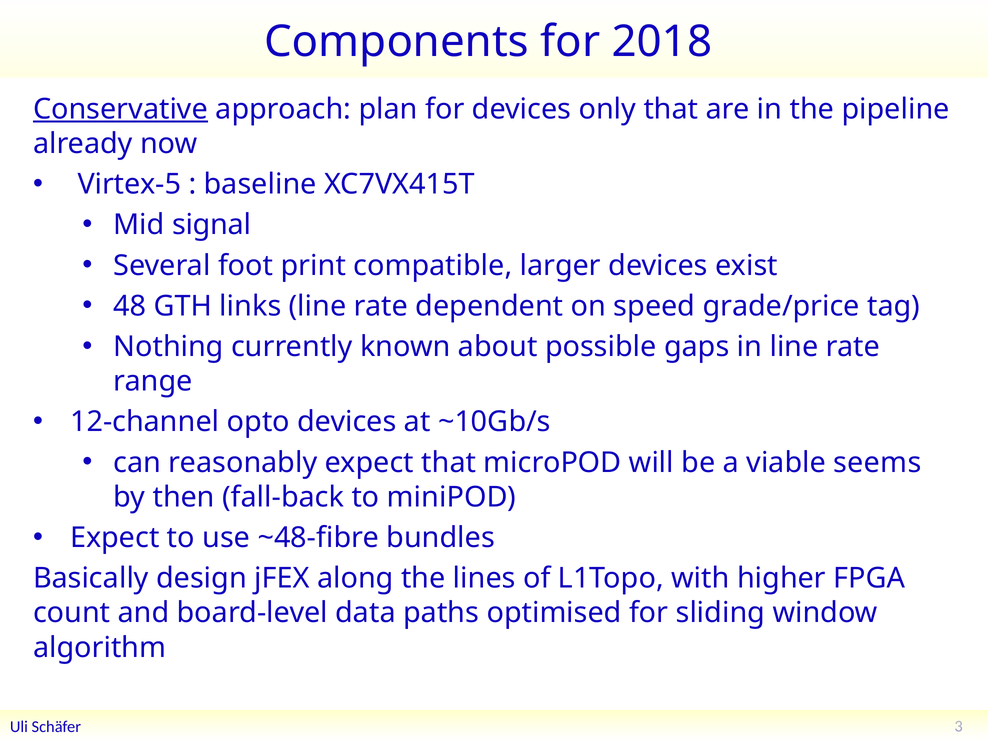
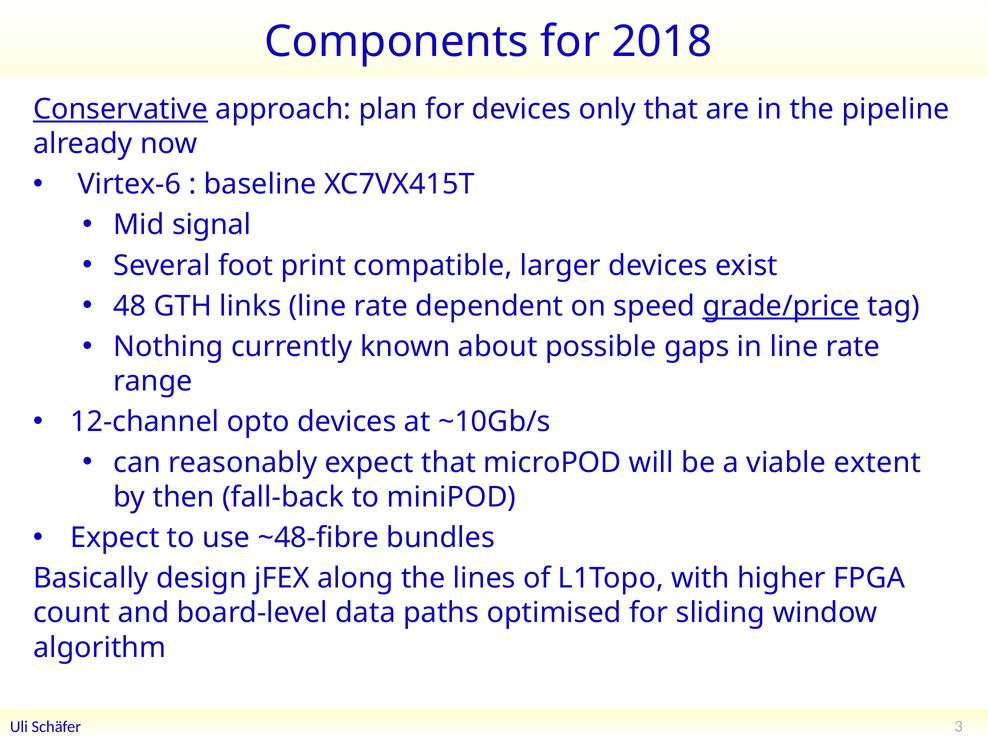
Virtex-5: Virtex-5 -> Virtex-6 (129, 184)
grade/price underline: none -> present (781, 306)
seems: seems -> extent (877, 463)
